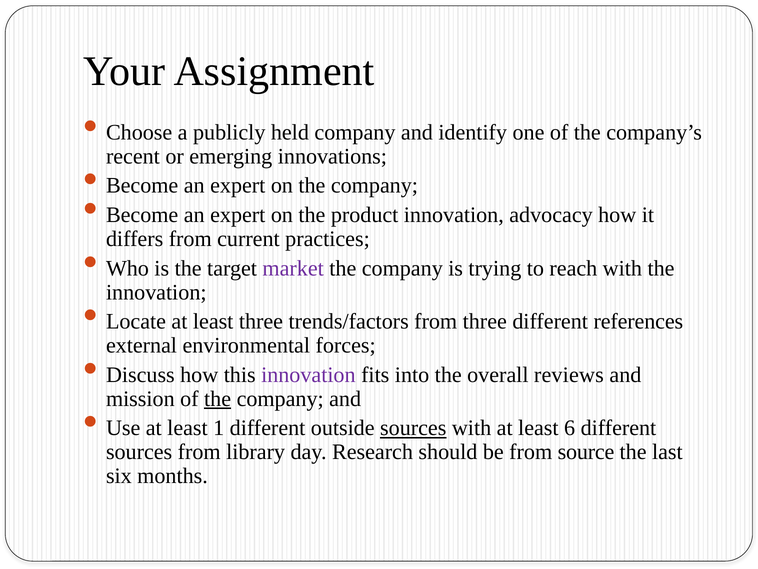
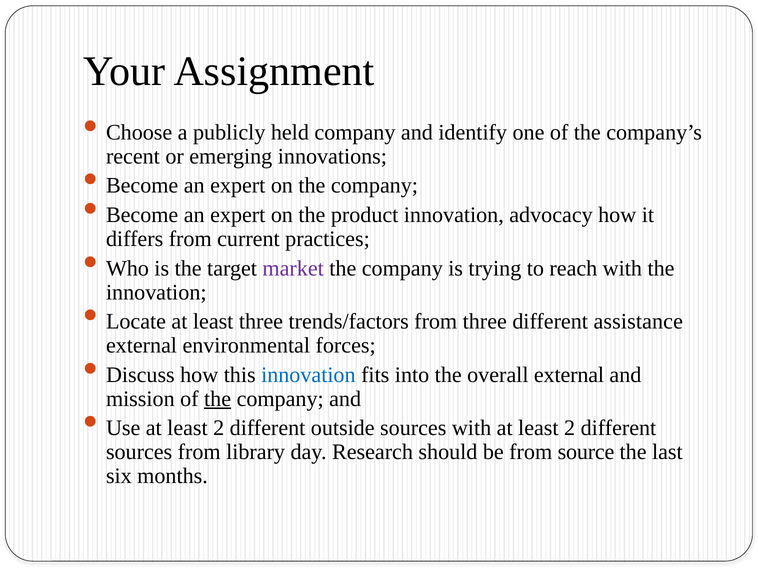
references: references -> assistance (638, 321)
innovation colour: purple -> blue (308, 375)
overall reviews: reviews -> external (569, 375)
Use at least 1: 1 -> 2 (219, 428)
sources underline: present -> none (413, 428)
with at least 6: 6 -> 2 (570, 428)
